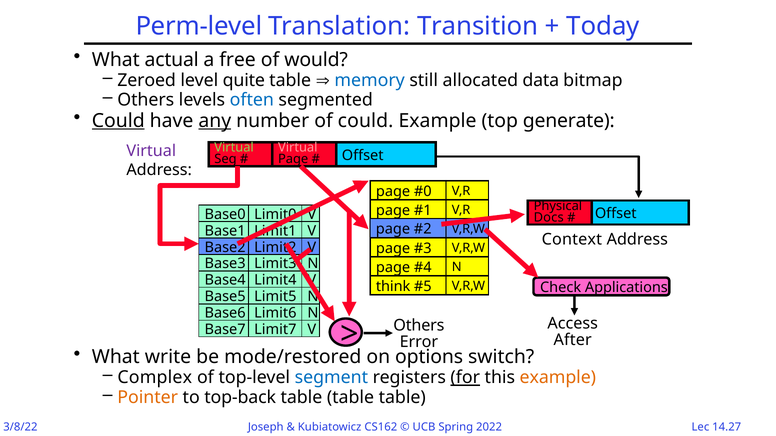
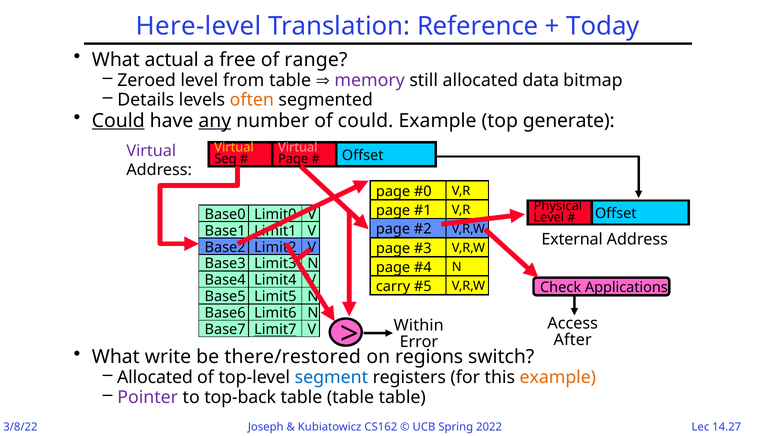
Perm-level: Perm-level -> Here-level (199, 26)
Transition: Transition -> Reference (478, 26)
would: would -> range (316, 60)
quite: quite -> from (244, 80)
memory colour: blue -> purple (370, 80)
Others: Others -> Details (146, 100)
often colour: blue -> orange (252, 100)
Virtual colour: light green -> yellow (234, 148)
Docs: Docs -> Level (549, 218)
Context: Context -> External (572, 240)
think: think -> carry (393, 287)
Others: Others -> Within (419, 326)
Limit7 underline: none -> present (275, 330)
mode/restored: mode/restored -> there/restored (293, 357)
options: options -> regions (429, 357)
Complex: Complex -> Allocated (155, 378)
for underline: present -> none (465, 378)
Pointer colour: orange -> purple (148, 398)
